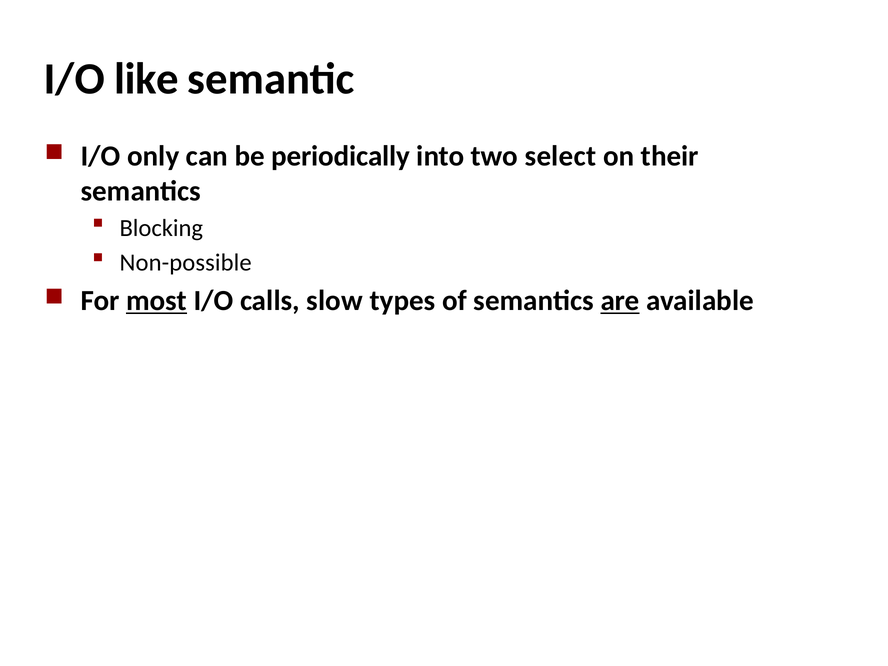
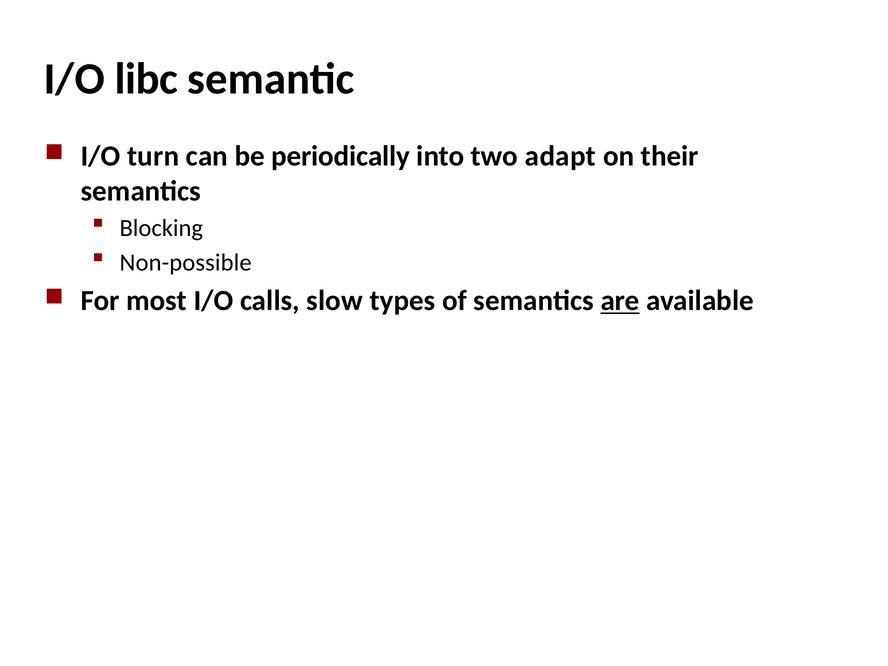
like: like -> libc (146, 79)
only: only -> turn (153, 156)
select: select -> adapt (560, 156)
most underline: present -> none (157, 301)
